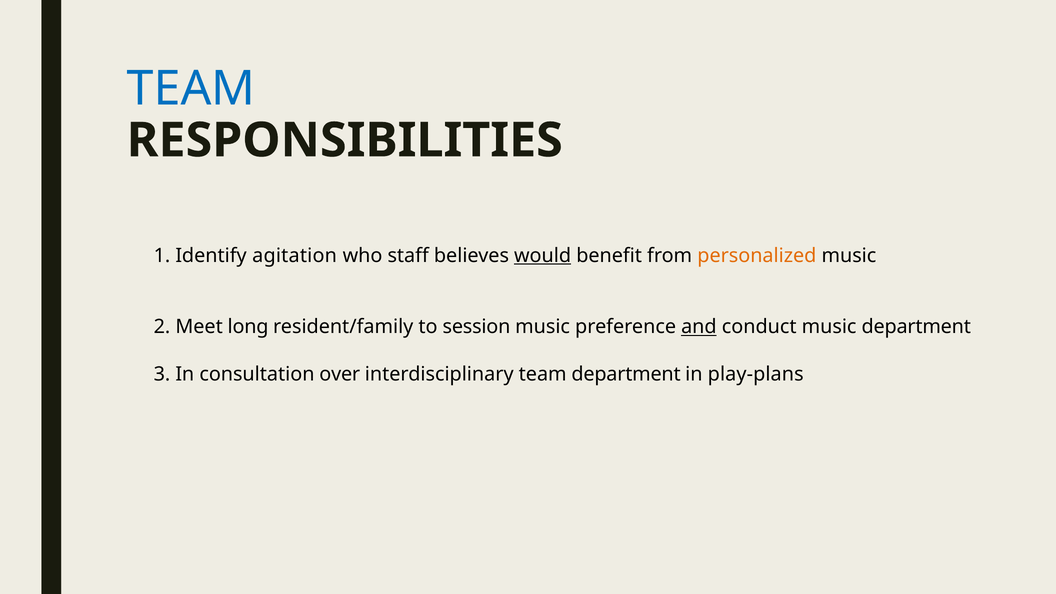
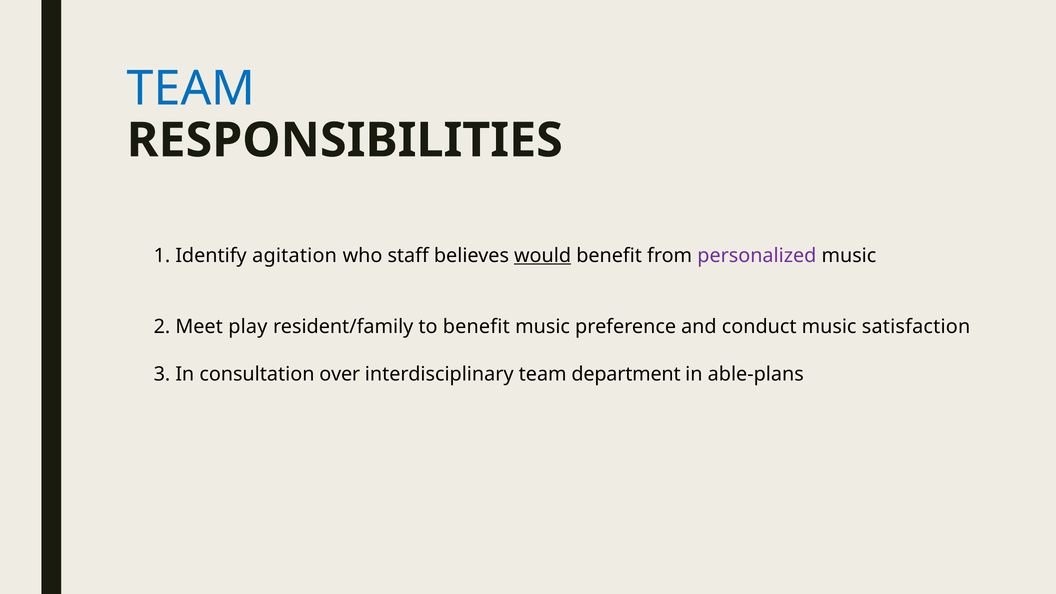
personalized colour: orange -> purple (757, 256)
long: long -> play (248, 327)
to session: session -> benefit (476, 327)
and underline: present -> none (699, 327)
music department: department -> satisfaction (916, 327)
play-plans: play-plans -> able-plans (756, 374)
